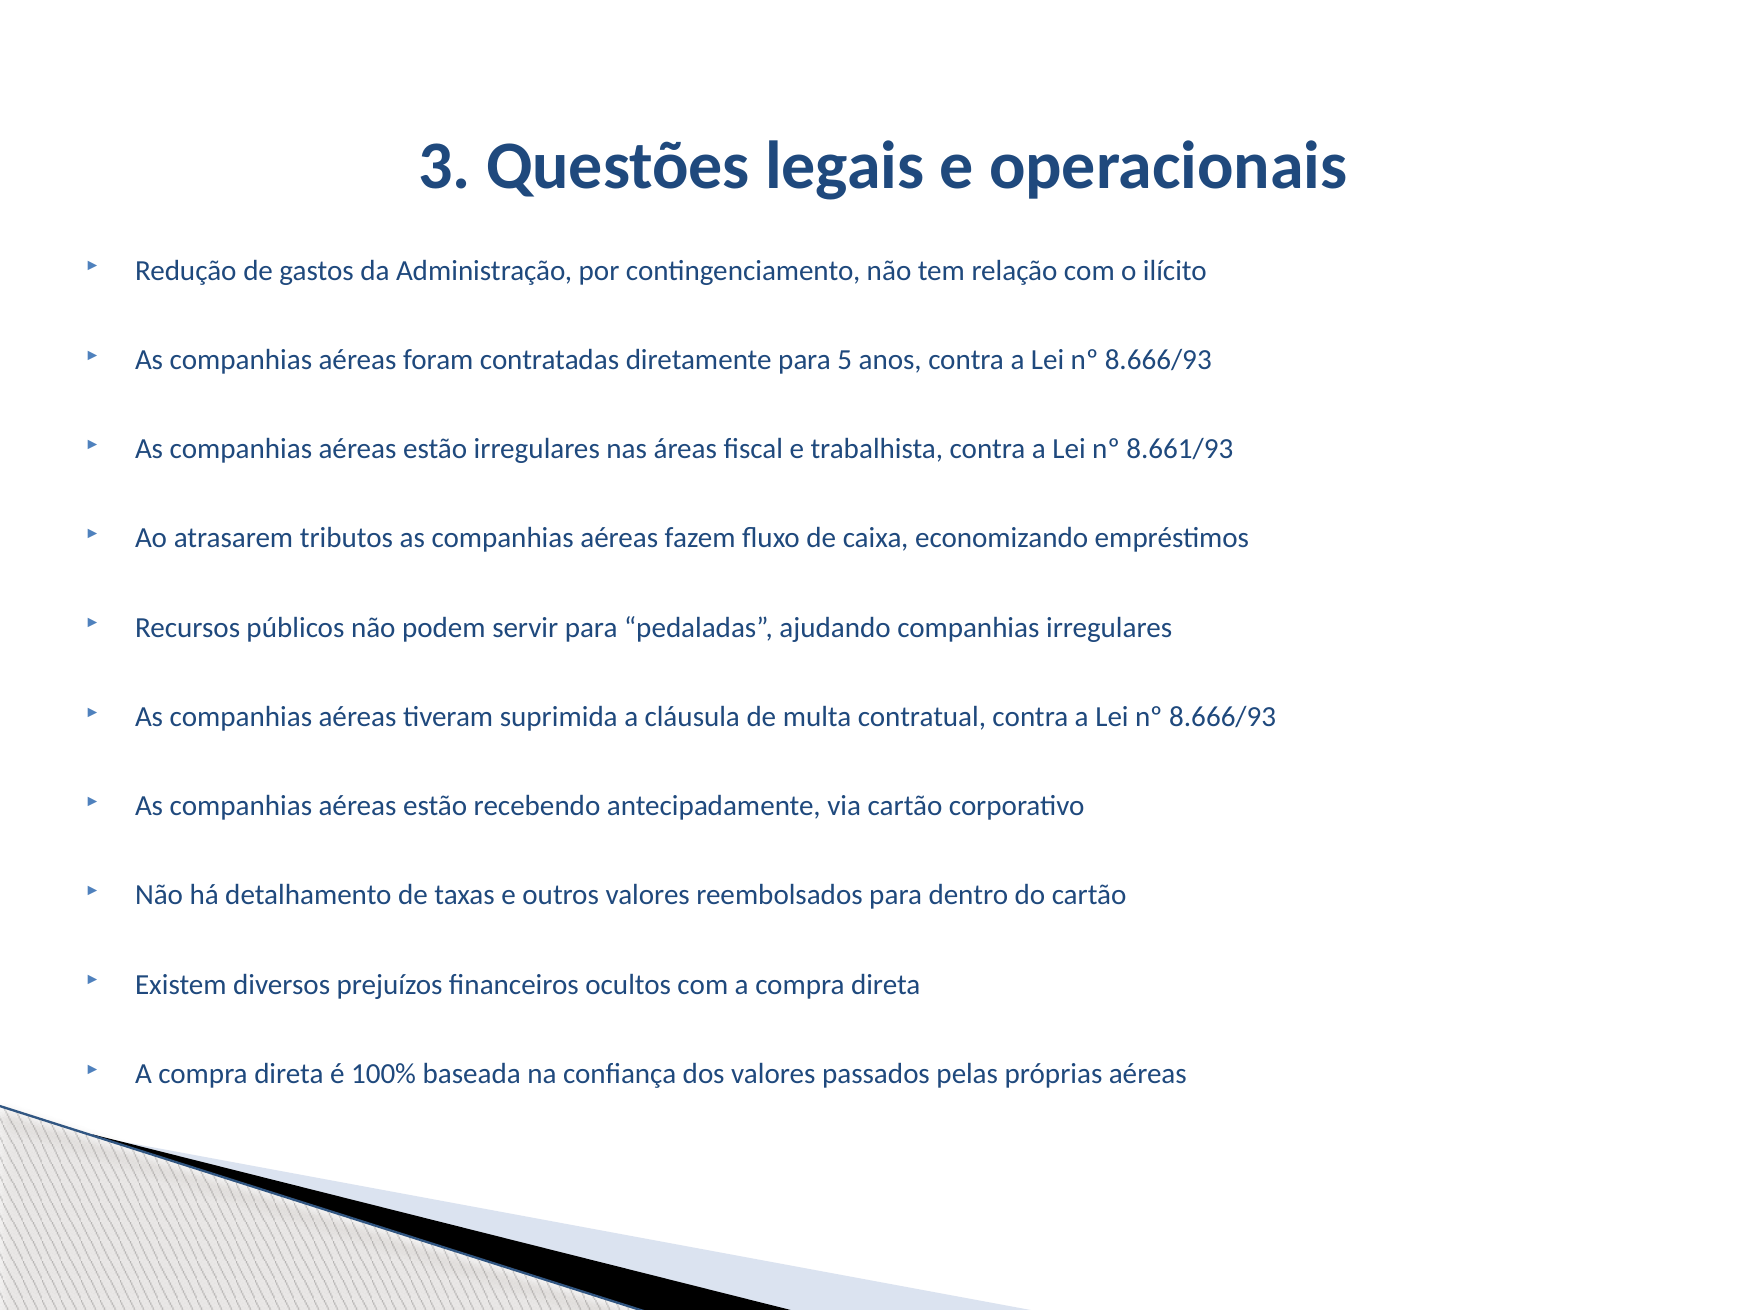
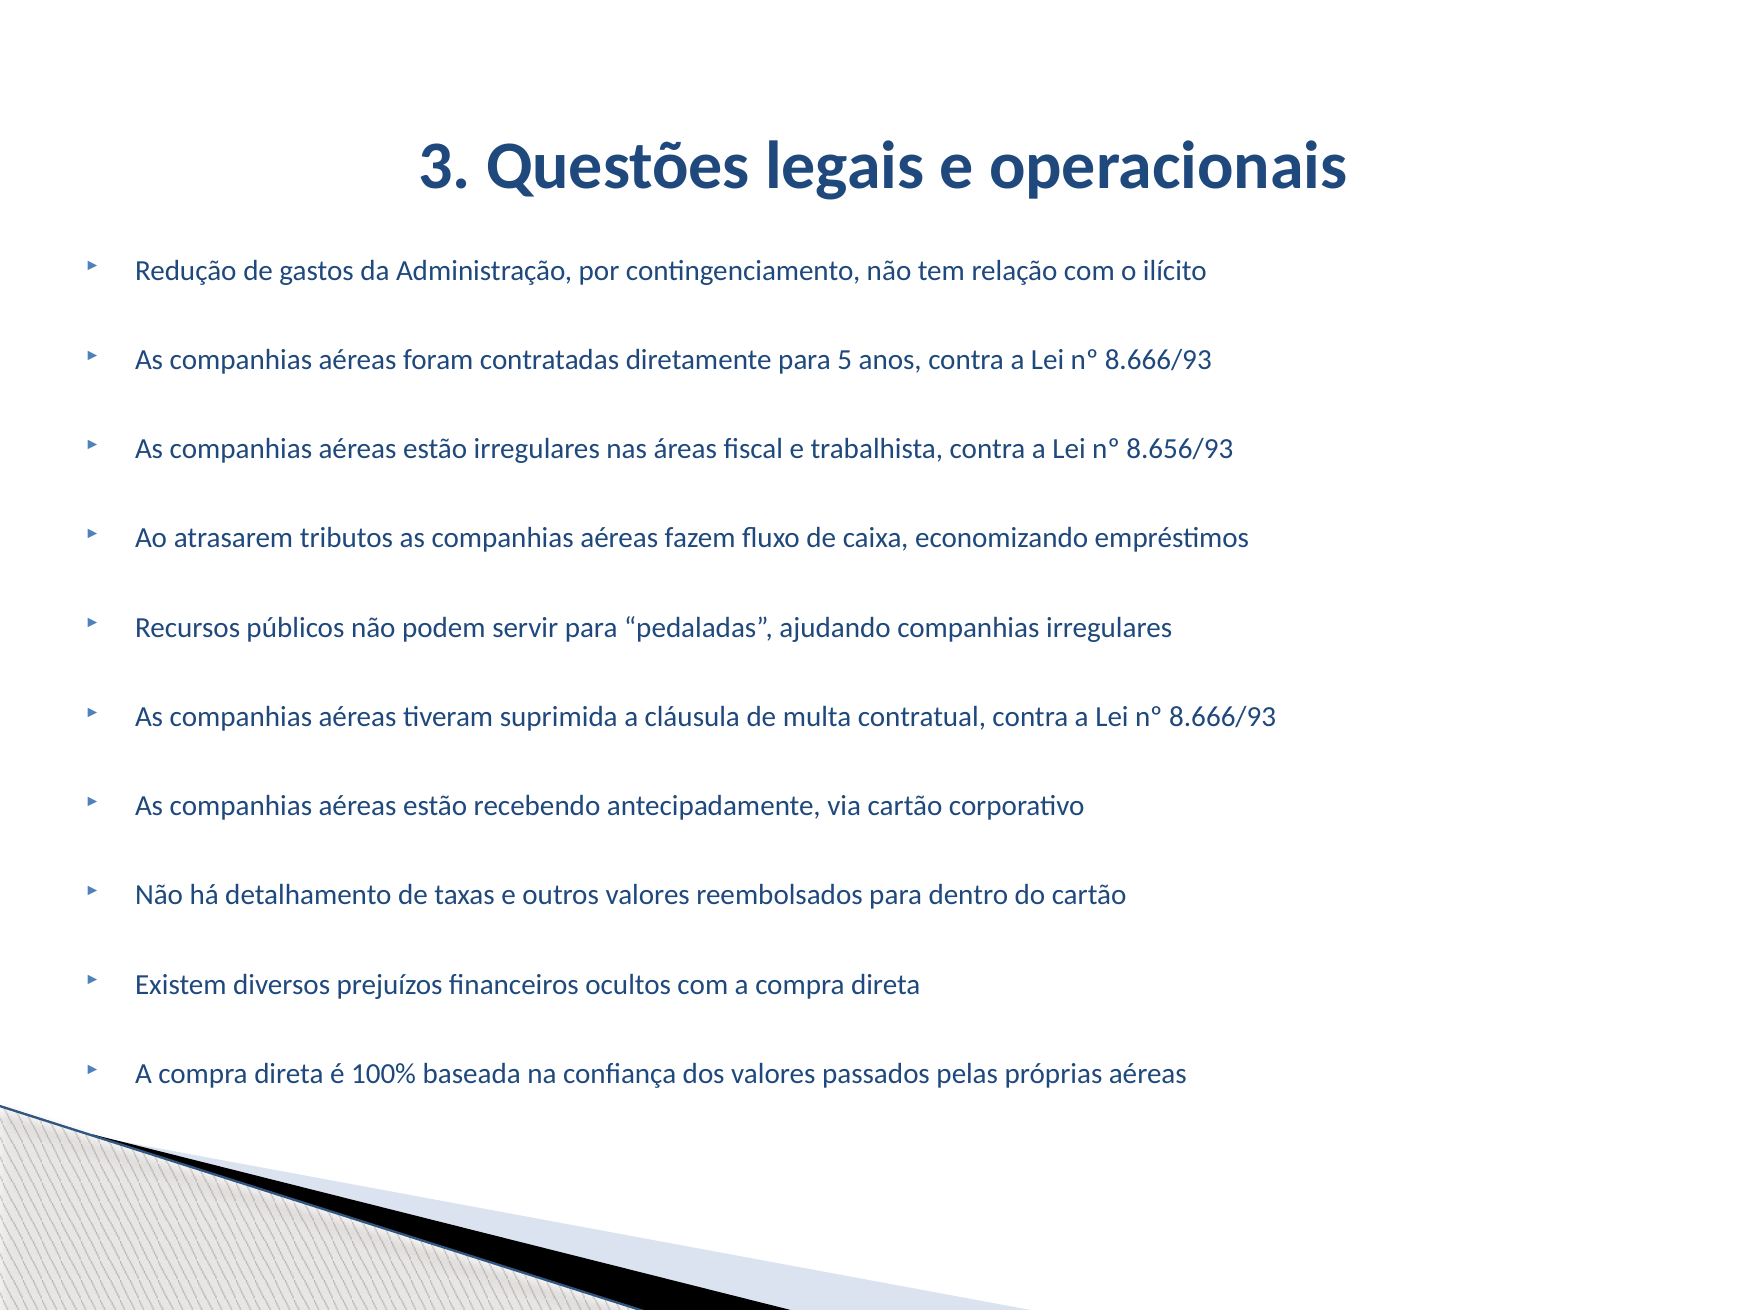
8.661/93: 8.661/93 -> 8.656/93 (1180, 449)
